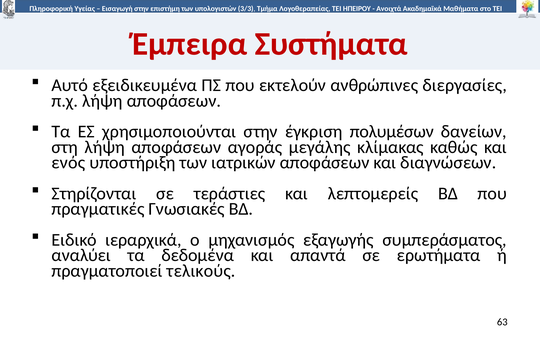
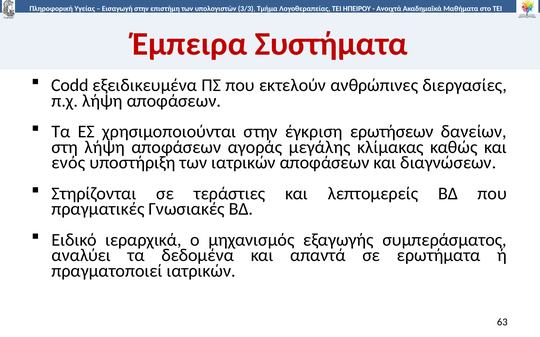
Αυτό: Αυτό -> Codd (70, 85)
πολυμέσων: πολυμέσων -> ερωτήσεων (392, 132)
πραγματοποιεί τελικούς: τελικούς -> ιατρικών (201, 271)
